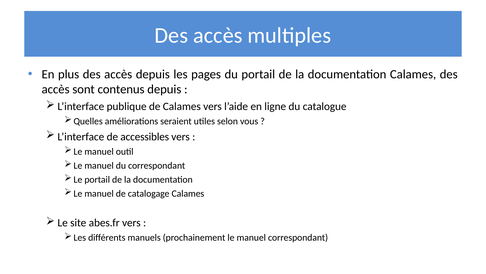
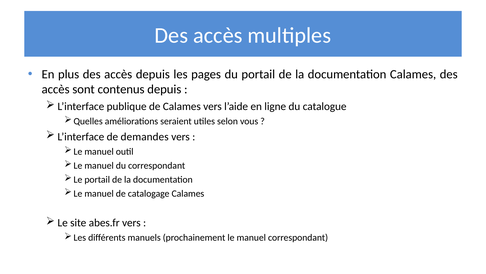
accessibles: accessibles -> demandes (145, 136)
